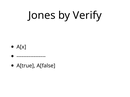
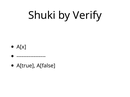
Jones: Jones -> Shuki (42, 15)
